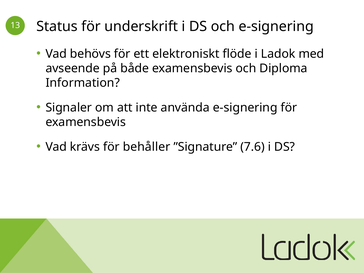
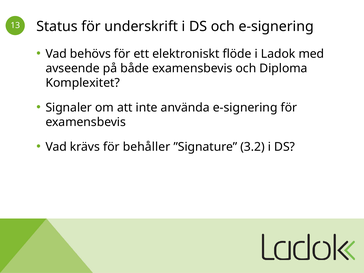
Information: Information -> Komplexitet (83, 83)
7.6: 7.6 -> 3.2 (253, 147)
